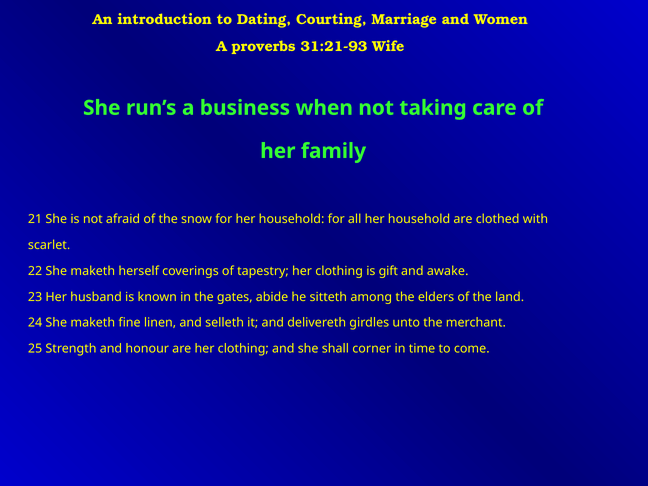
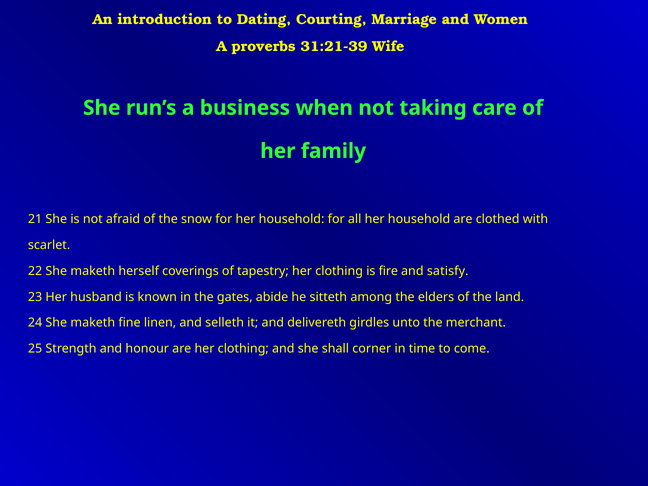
31:21-93: 31:21-93 -> 31:21-39 (334, 46)
gift: gift -> fire (388, 271)
awake: awake -> satisfy (448, 271)
